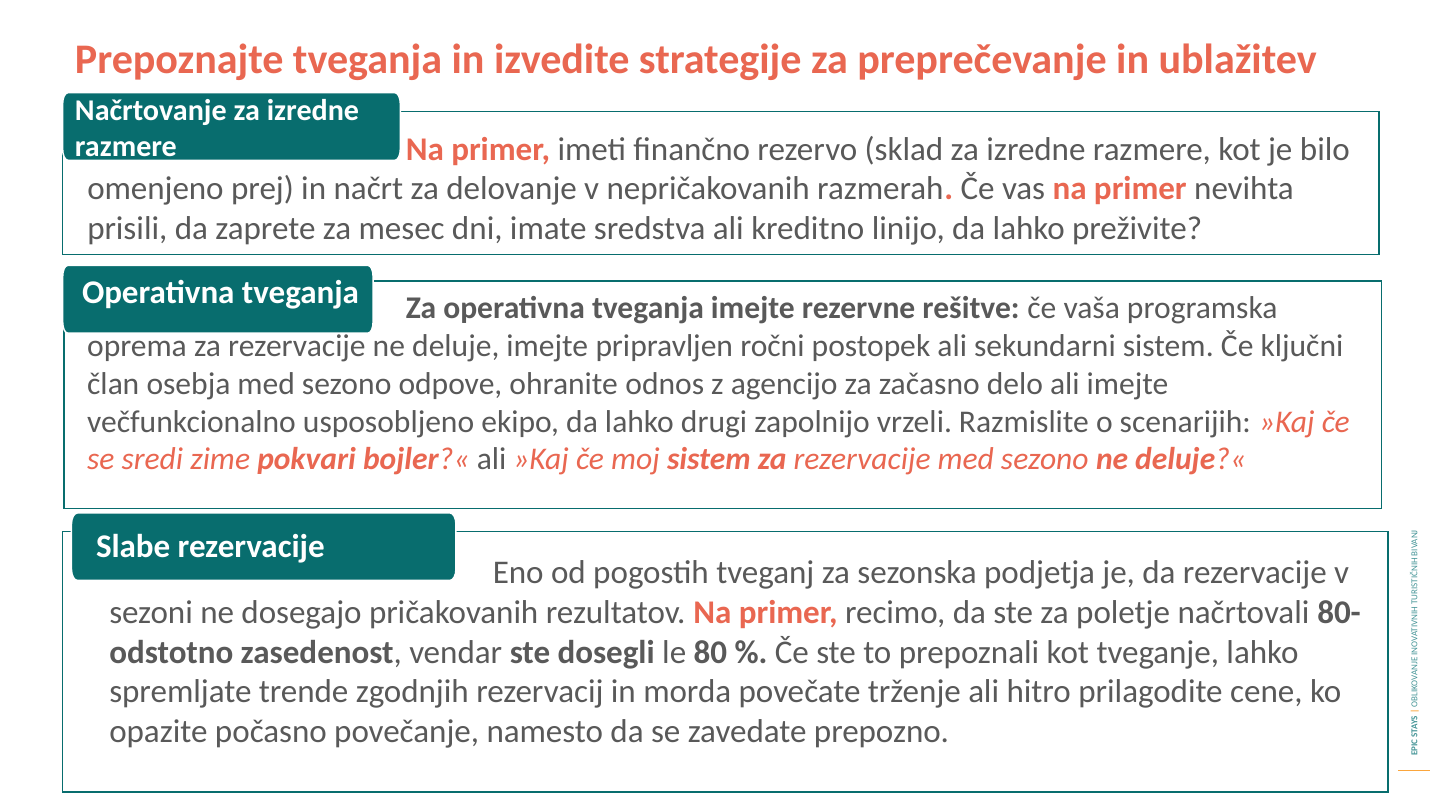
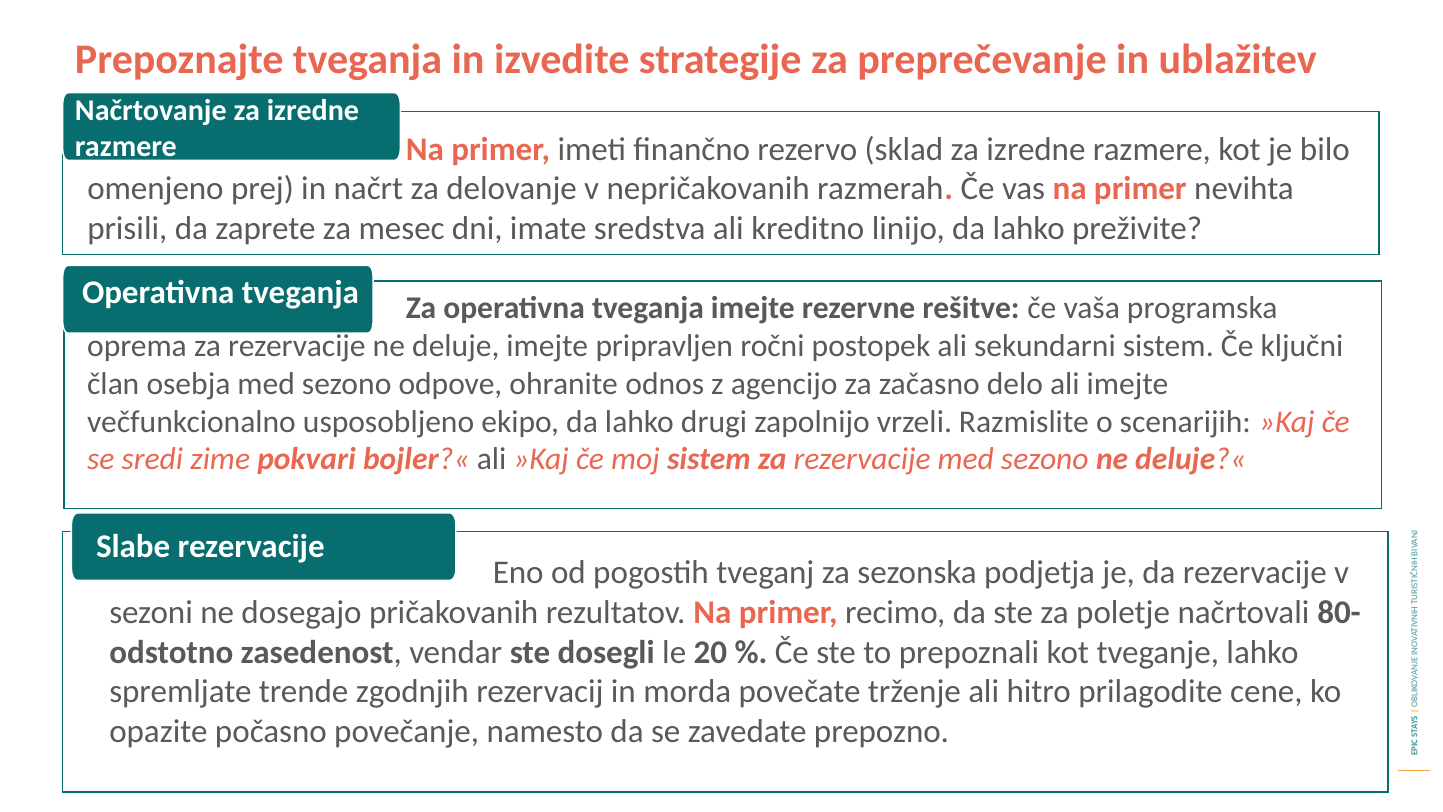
80: 80 -> 20 (710, 652)
